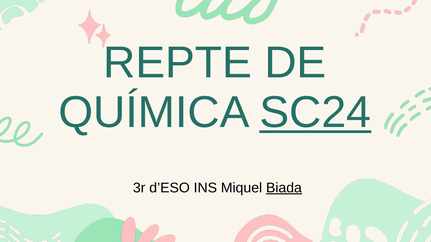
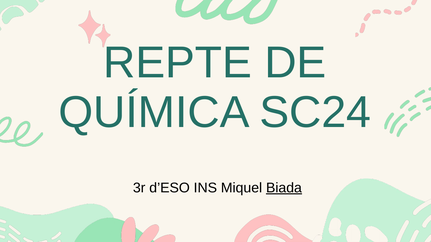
SC24 underline: present -> none (315, 113)
